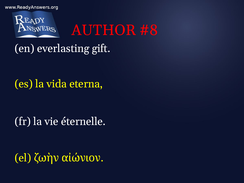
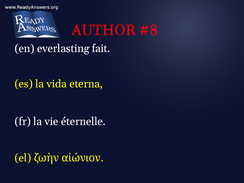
gift: gift -> fait (101, 49)
